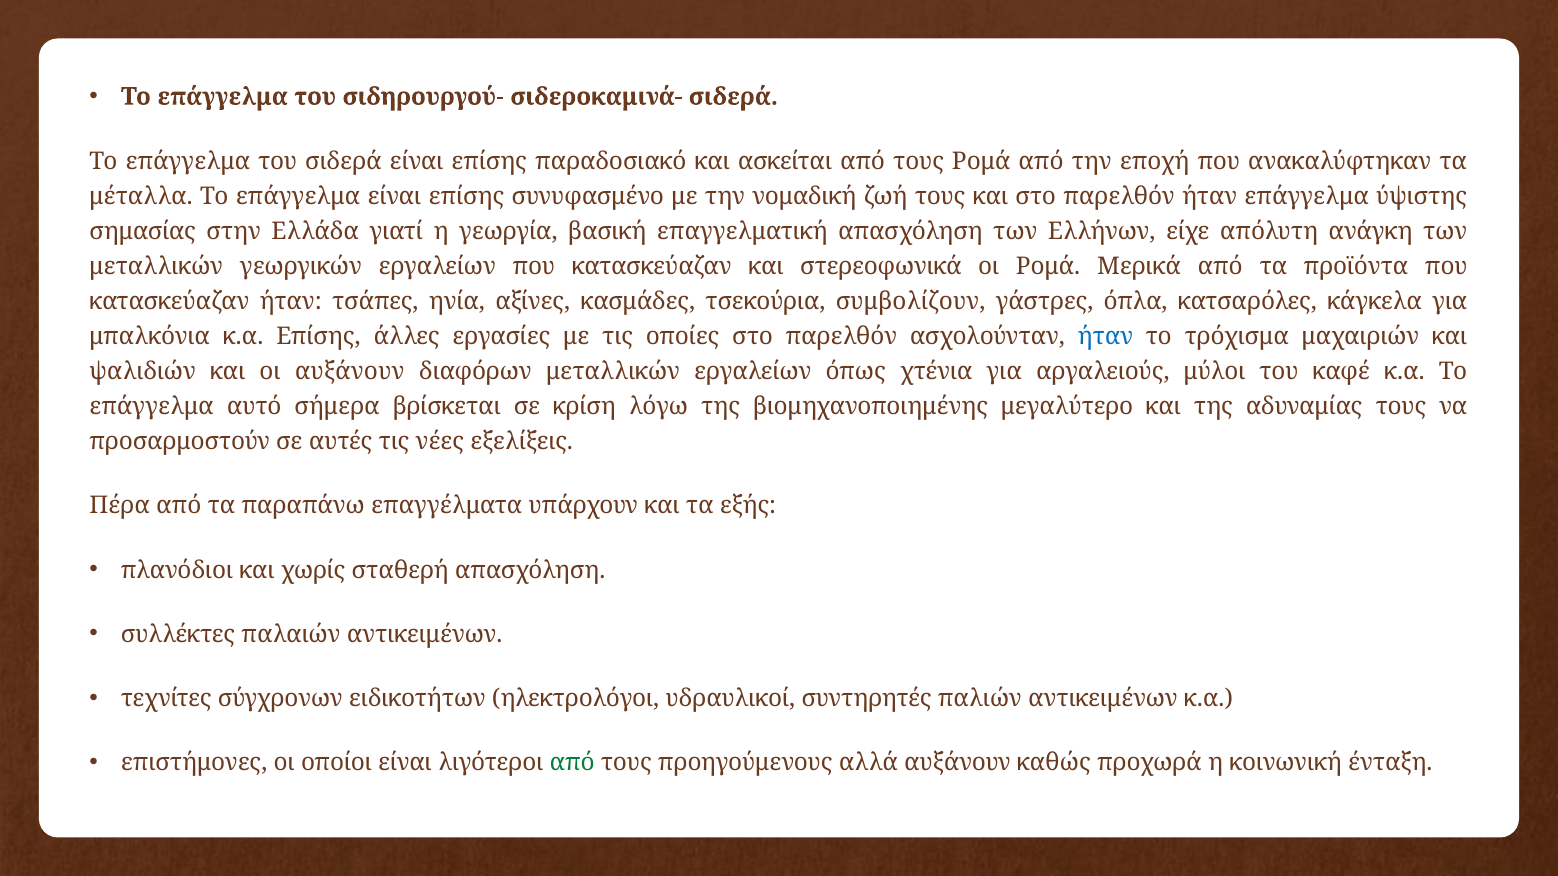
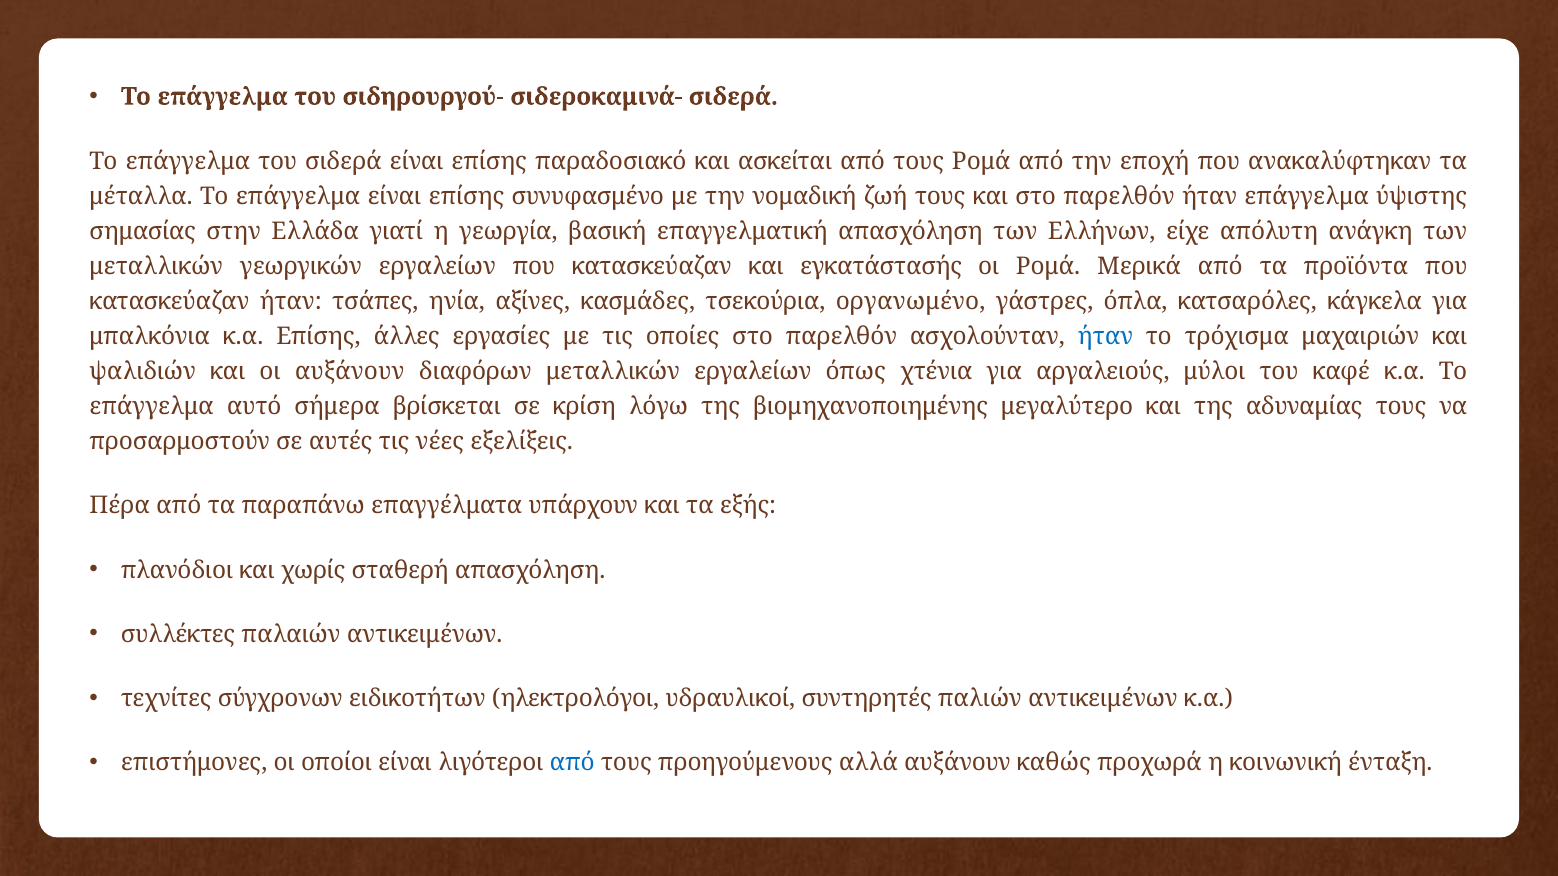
στερεοφωνικά: στερεοφωνικά -> εγκατάστασής (881, 267)
συμβολίζουν: συμβολίζουν -> οργανωμένο (911, 302)
από colour: green -> blue (572, 763)
